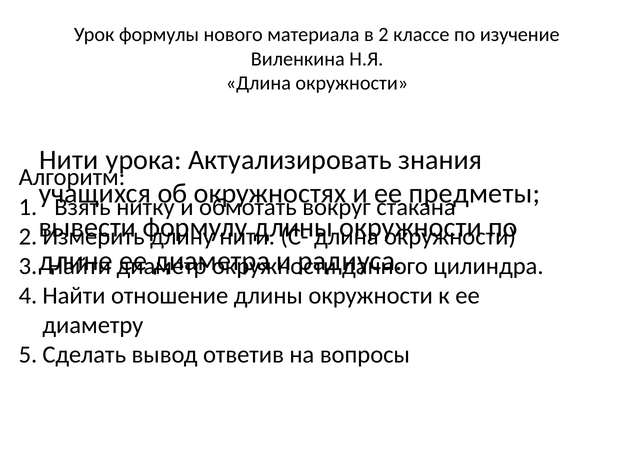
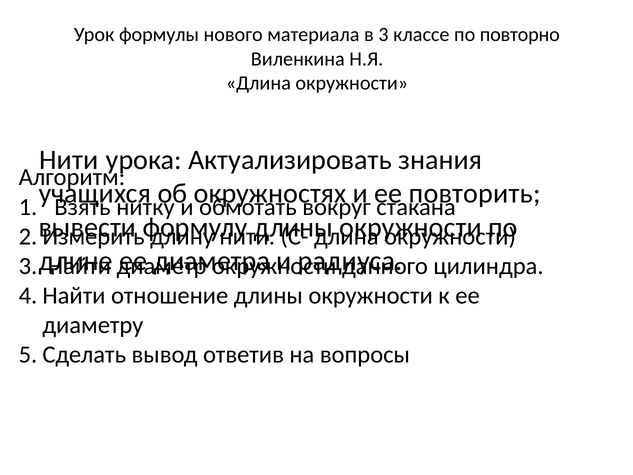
в 2: 2 -> 3 (383, 35)
изучение: изучение -> повторно (520, 35)
предметы: предметы -> повторить (475, 193)
